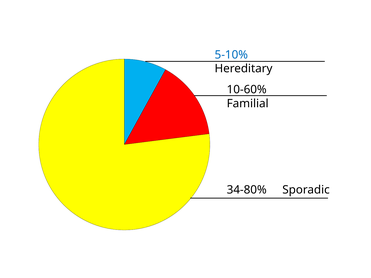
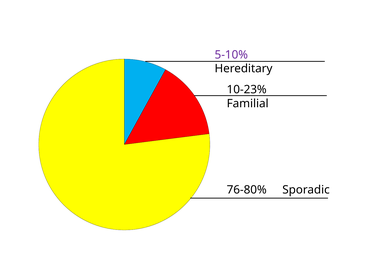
5-10% colour: blue -> purple (231, 55)
10-60%: 10-60% -> 10-23% (247, 90)
34-80%: 34-80% -> 76-80% (247, 190)
